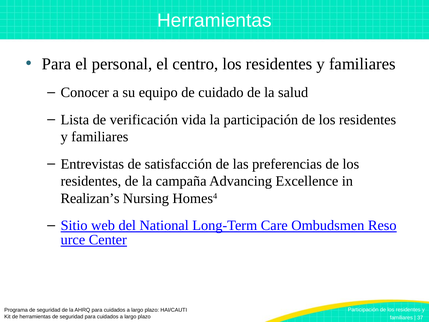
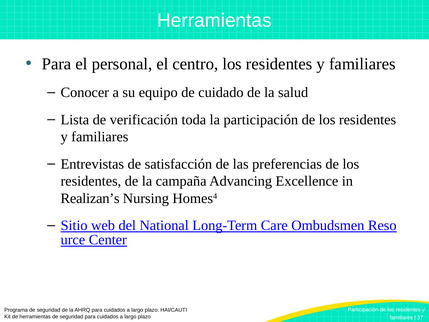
vida: vida -> toda (194, 120)
